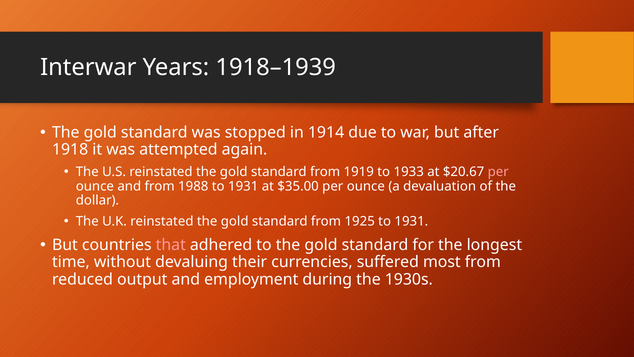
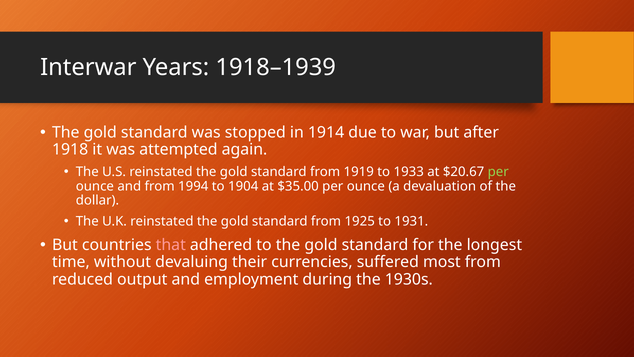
per colour: pink -> light green (498, 172)
1988: 1988 -> 1994 (193, 186)
1931: 1931 -> 1904 (243, 186)
